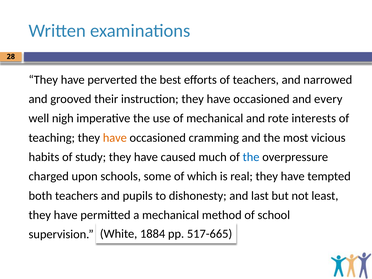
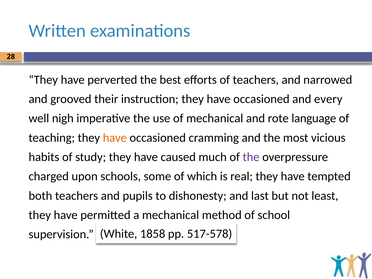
interests: interests -> language (314, 118)
the colour: blue -> purple (251, 157)
1884: 1884 -> 1858 (153, 234)
517-665: 517-665 -> 517-578 (210, 234)
